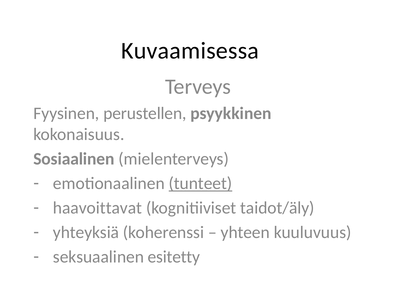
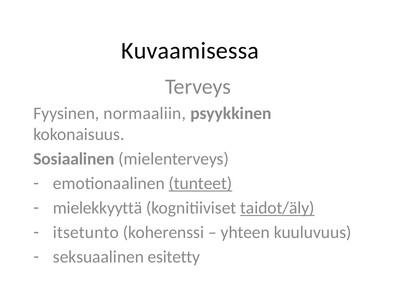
perustellen: perustellen -> normaaliin (145, 113)
haavoittavat: haavoittavat -> mielekkyyttä (98, 208)
taidot/äly underline: none -> present (277, 208)
yhteyksiä: yhteyksiä -> itsetunto (86, 232)
